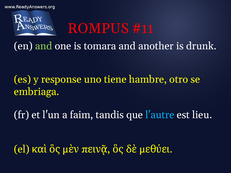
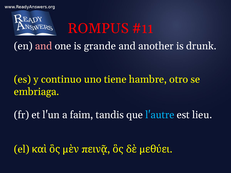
and colour: light green -> pink (44, 46)
tomara: tomara -> grande (100, 46)
response: response -> continuo (61, 80)
